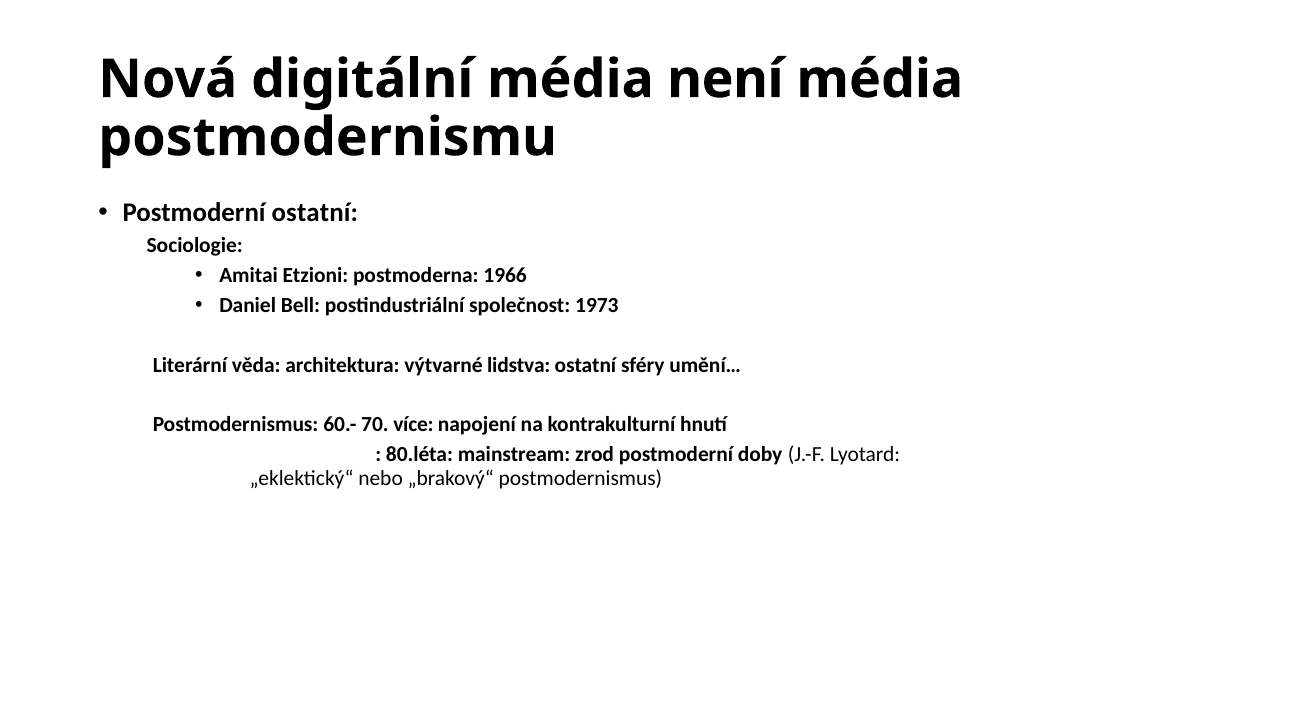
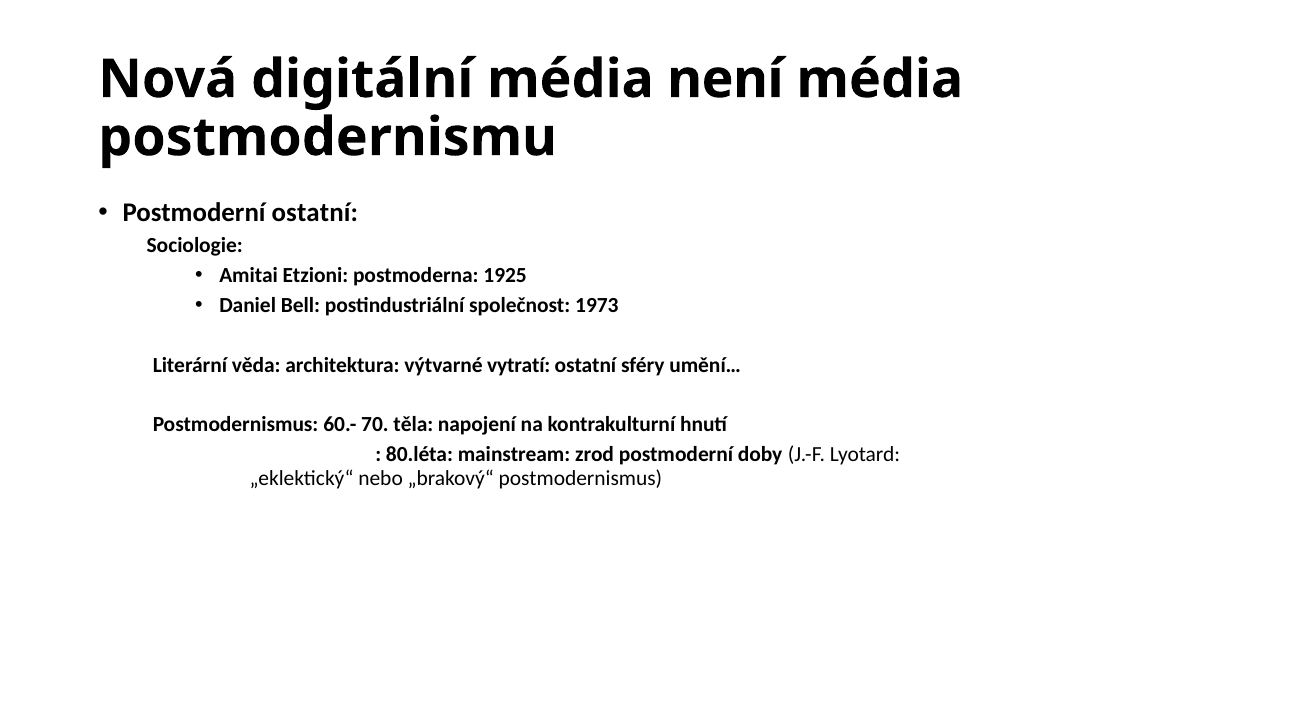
1966: 1966 -> 1925 (505, 275)
lidstva: lidstva -> vytratí (519, 365)
více: více -> těla (413, 425)
